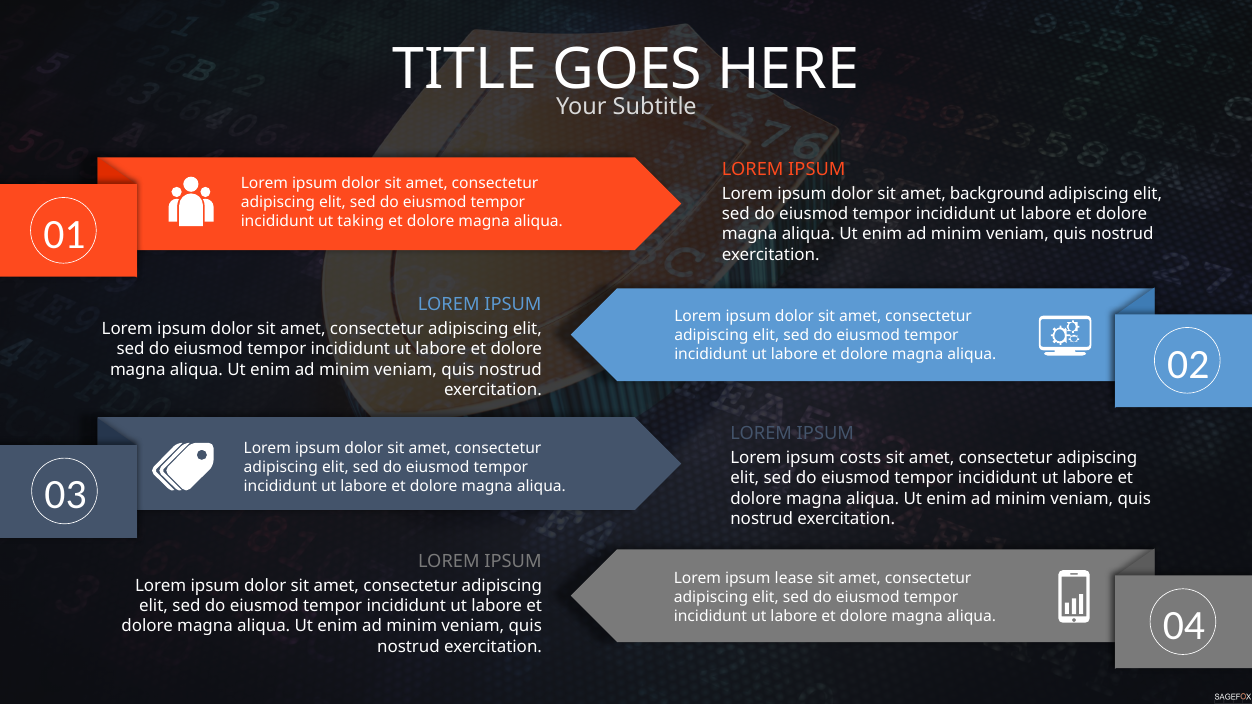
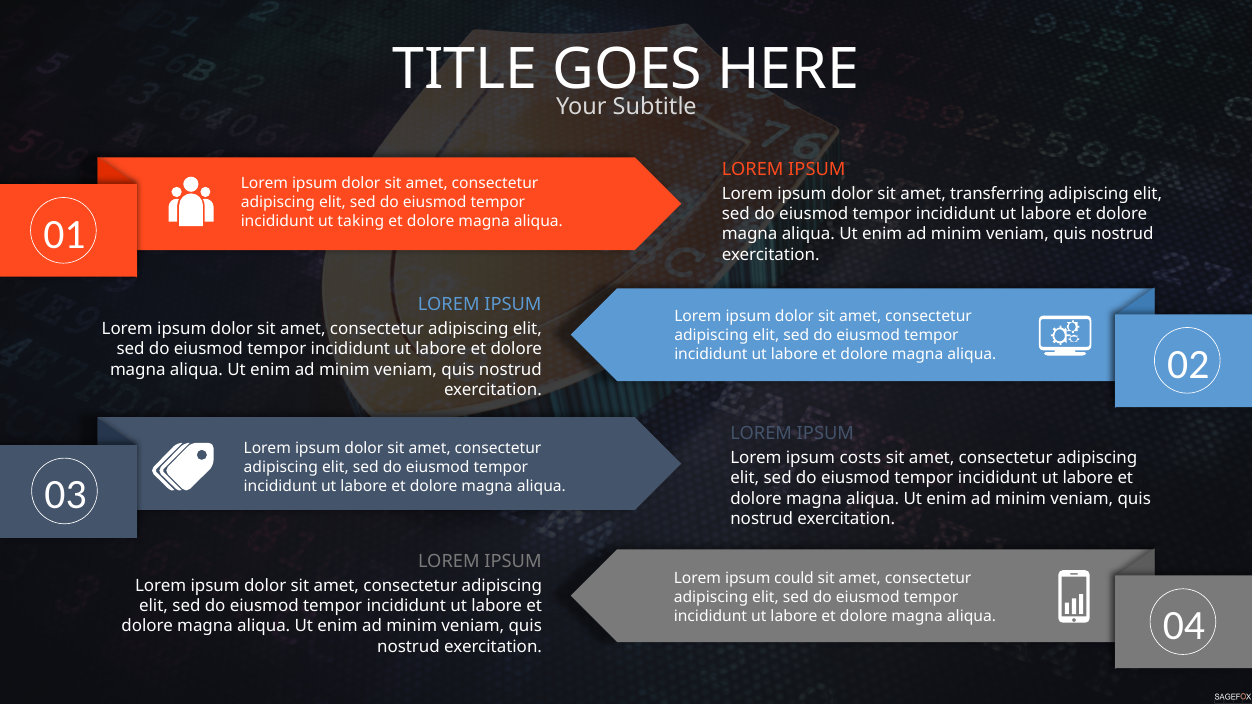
background: background -> transferring (997, 194)
lease: lease -> could (794, 579)
